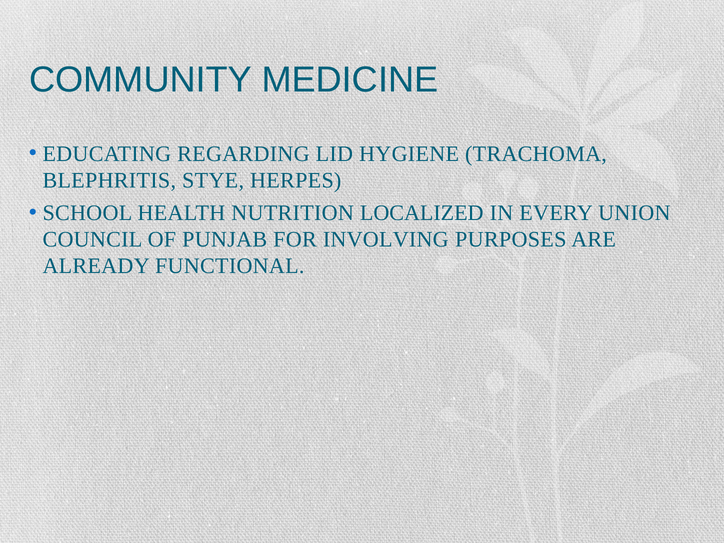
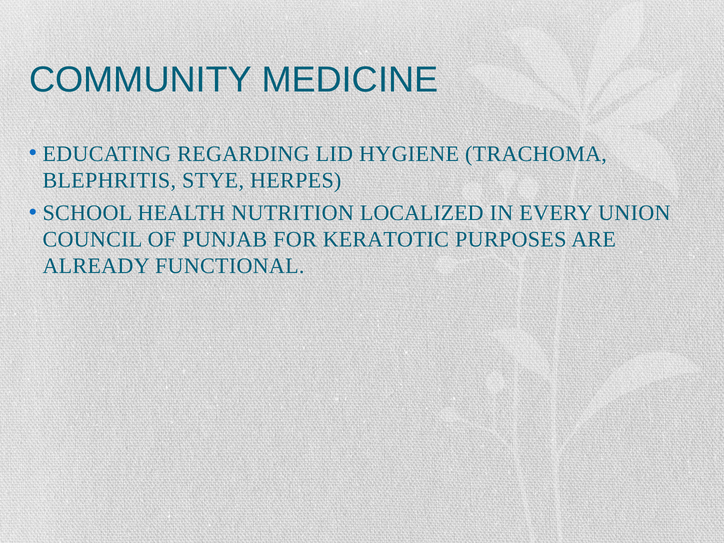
INVOLVING: INVOLVING -> KERATOTIC (386, 239)
